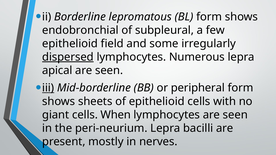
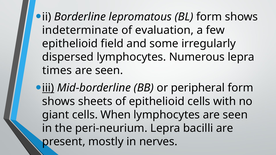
endobronchial: endobronchial -> indeterminate (80, 30)
subpleural: subpleural -> evaluation (164, 30)
dispersed underline: present -> none (68, 57)
apical: apical -> times (57, 71)
